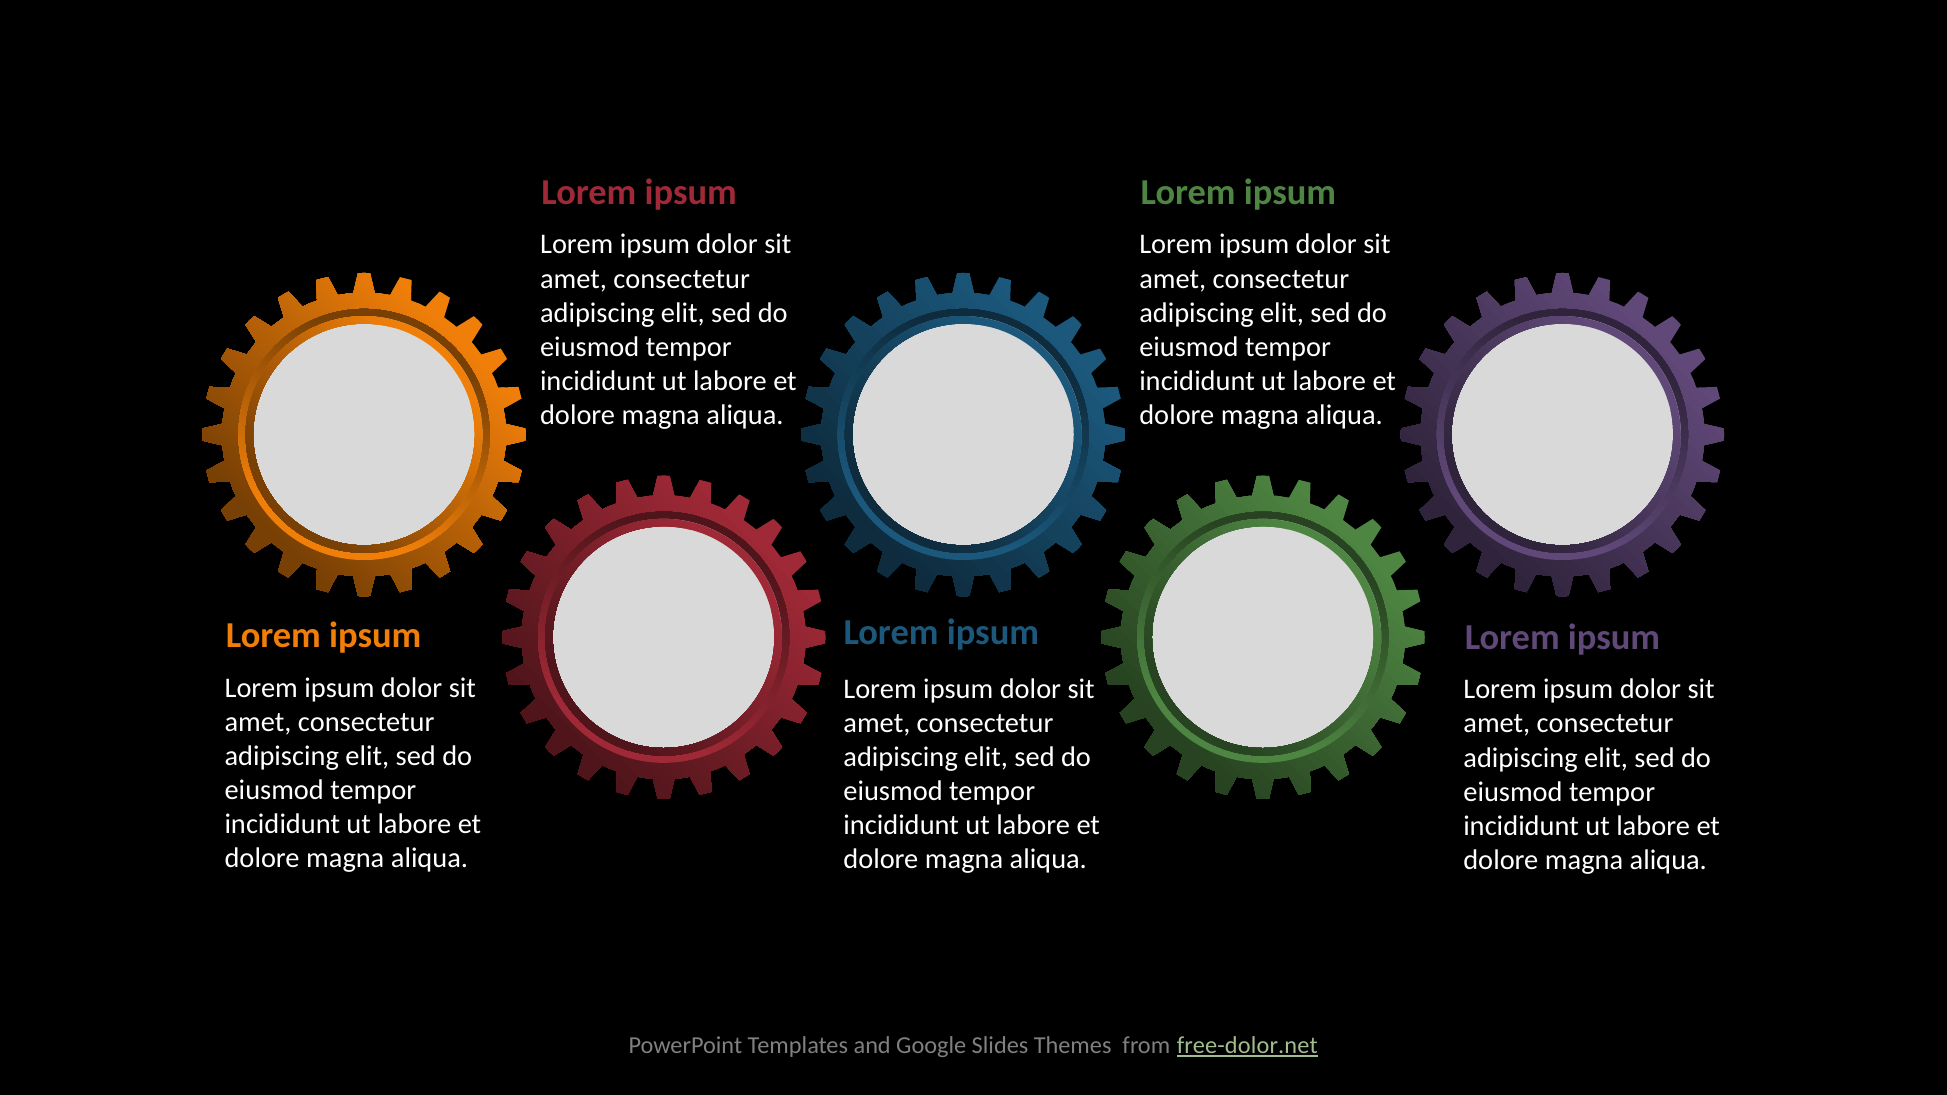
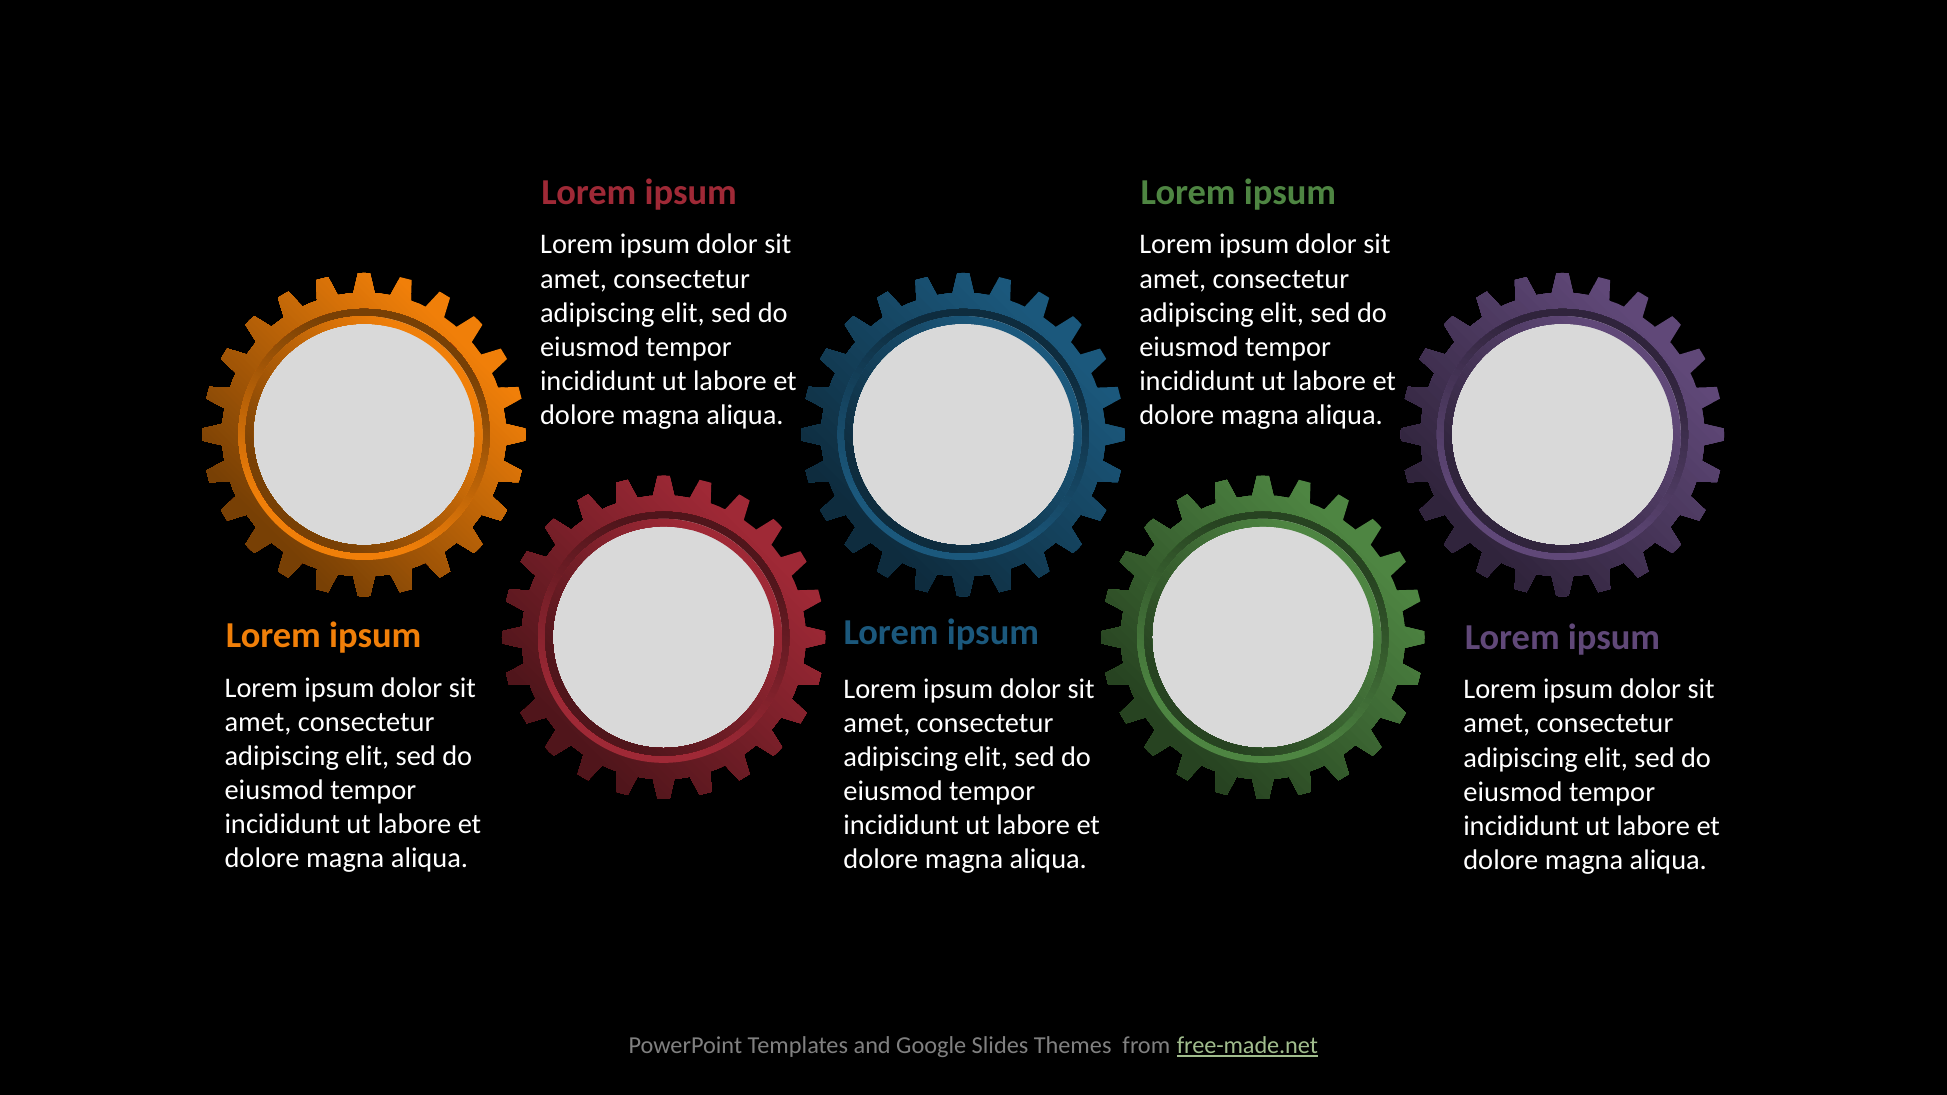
free-dolor.net: free-dolor.net -> free-made.net (1247, 1046)
